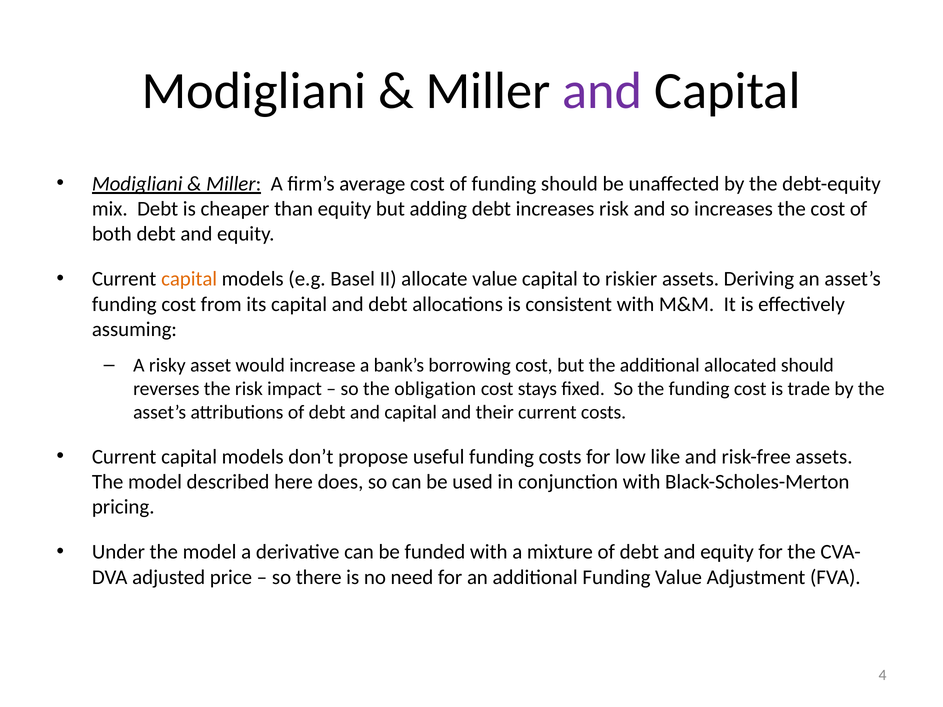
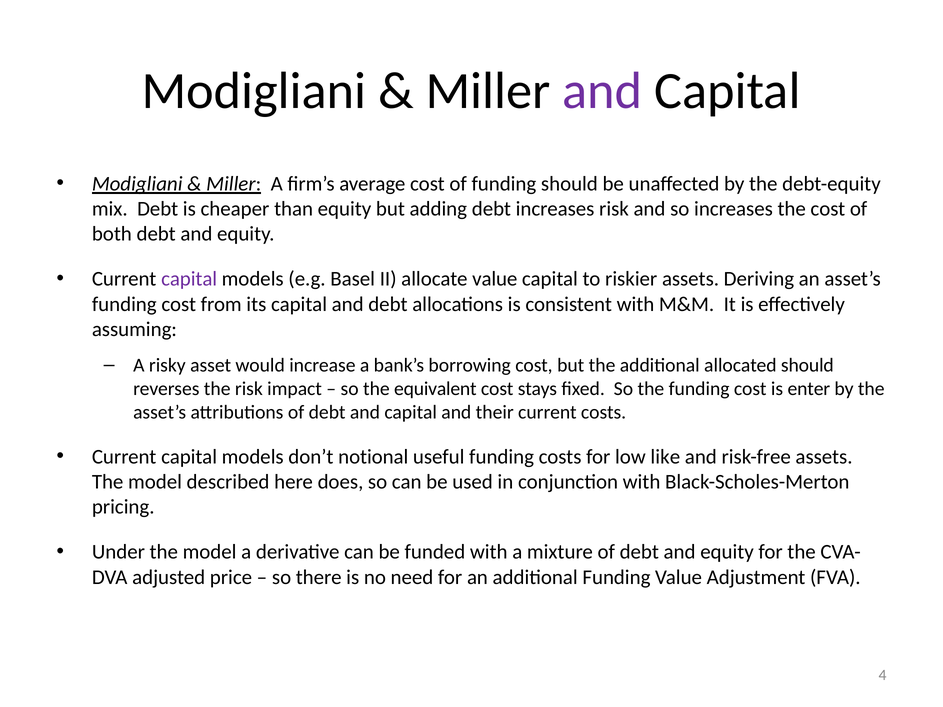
capital colour: orange -> purple (189, 279)
obligation: obligation -> equivalent (435, 389)
trade: trade -> enter (809, 389)
propose: propose -> notional (373, 457)
